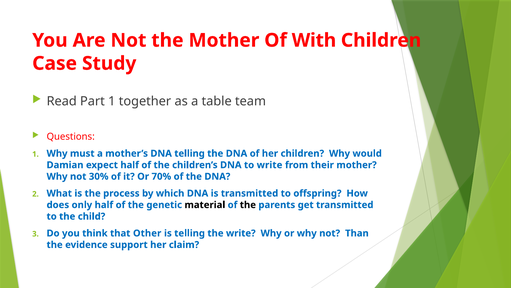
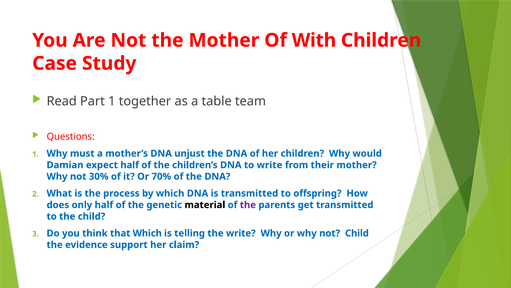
DNA telling: telling -> unjust (190, 153)
the colour: black -> purple (248, 205)
that Other: Other -> Which (147, 233)
not Than: Than -> Child (357, 233)
